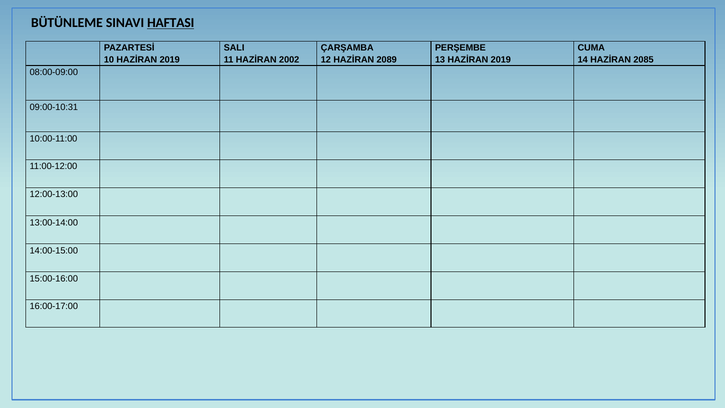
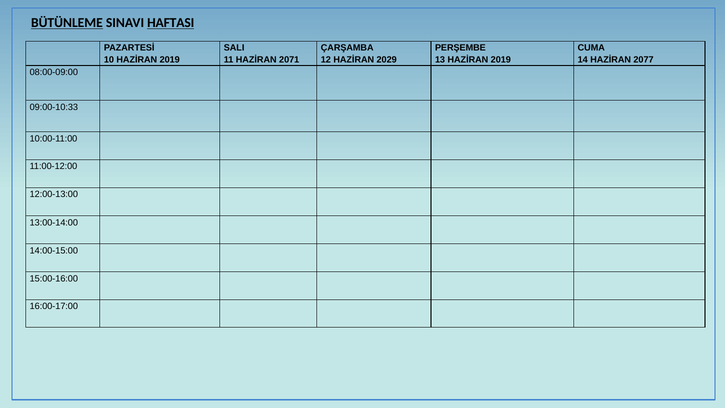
BÜTÜNLEME underline: none -> present (67, 23)
2002: 2002 -> 2071 (289, 60)
2089: 2089 -> 2029 (387, 60)
2085: 2085 -> 2077 (644, 60)
09:00-10:31: 09:00-10:31 -> 09:00-10:33 (54, 107)
